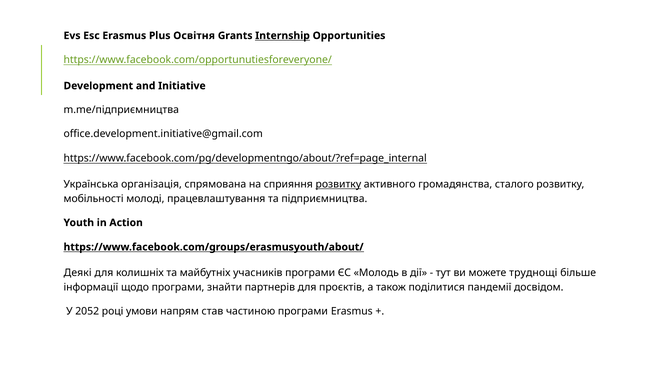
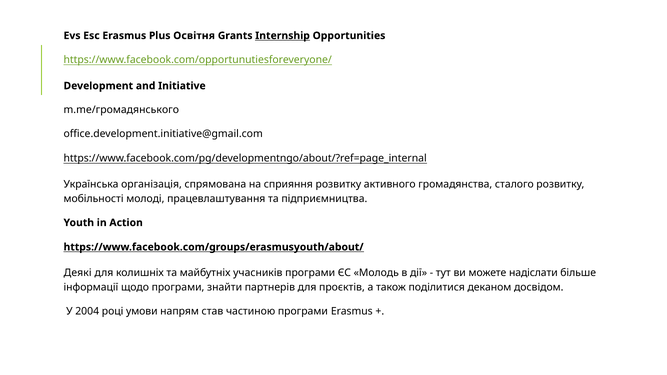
m.me/підприємництва: m.me/підприємництва -> m.me/громадянського (121, 110)
розвитку underline: present -> none (338, 184)
труднощі: труднощі -> надіслати (533, 273)
пандемії: пандемії -> деканом (489, 287)
2052: 2052 -> 2004 (87, 311)
